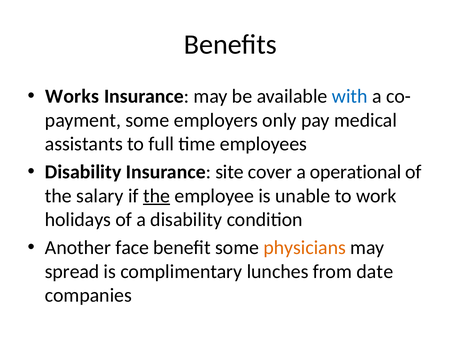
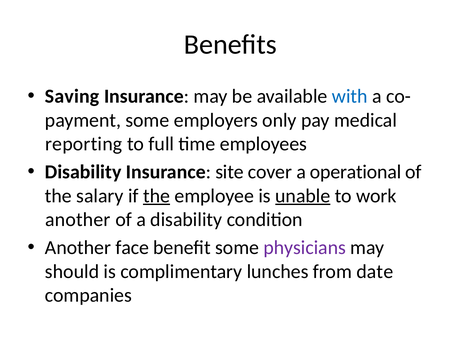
Works: Works -> Saving (72, 96)
assistants: assistants -> reporting (84, 144)
unable underline: none -> present (303, 196)
holidays: holidays -> another (78, 220)
physicians colour: orange -> purple (305, 247)
spread: spread -> should (72, 271)
